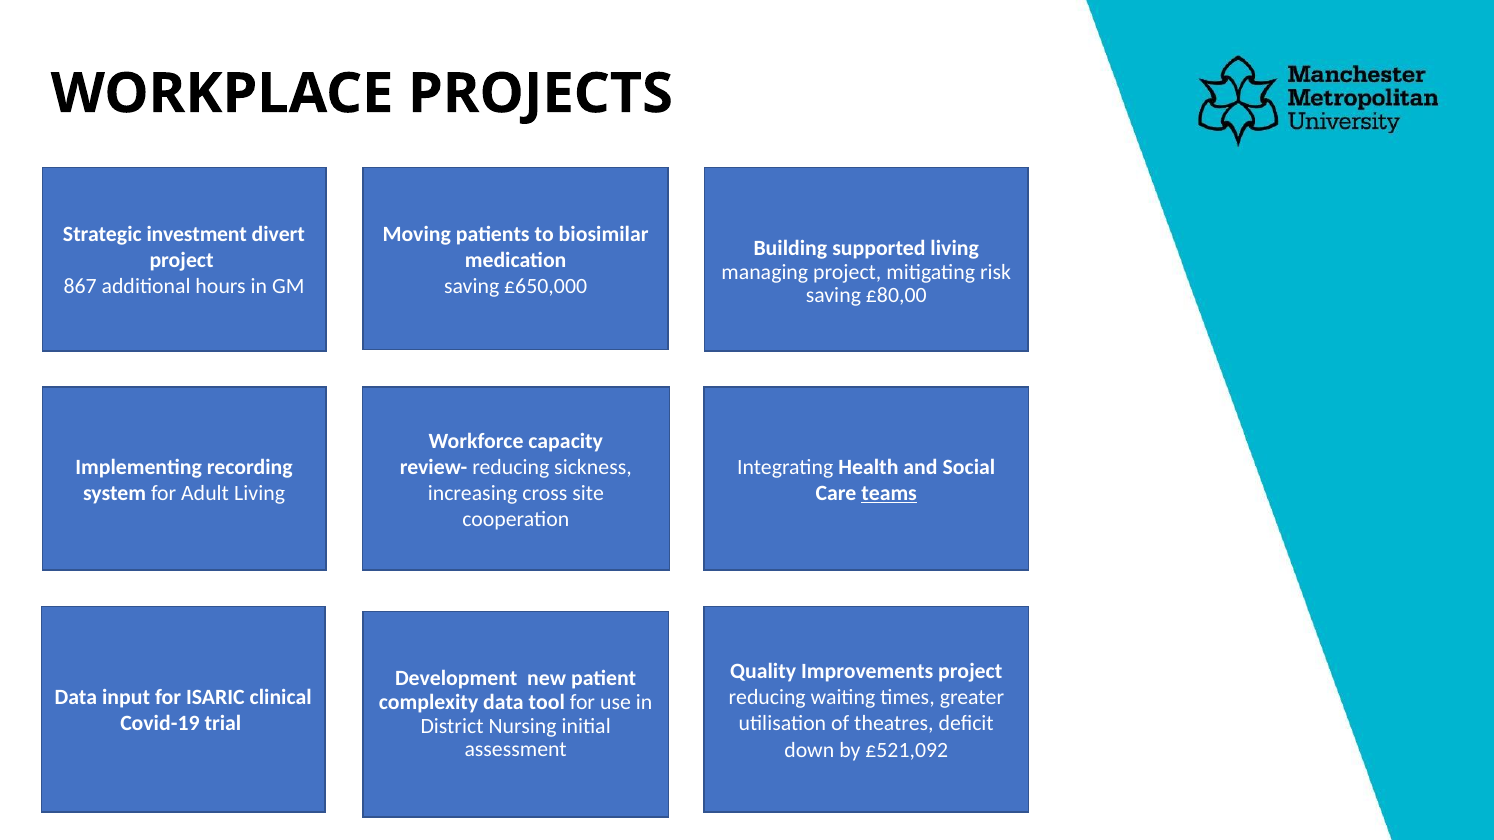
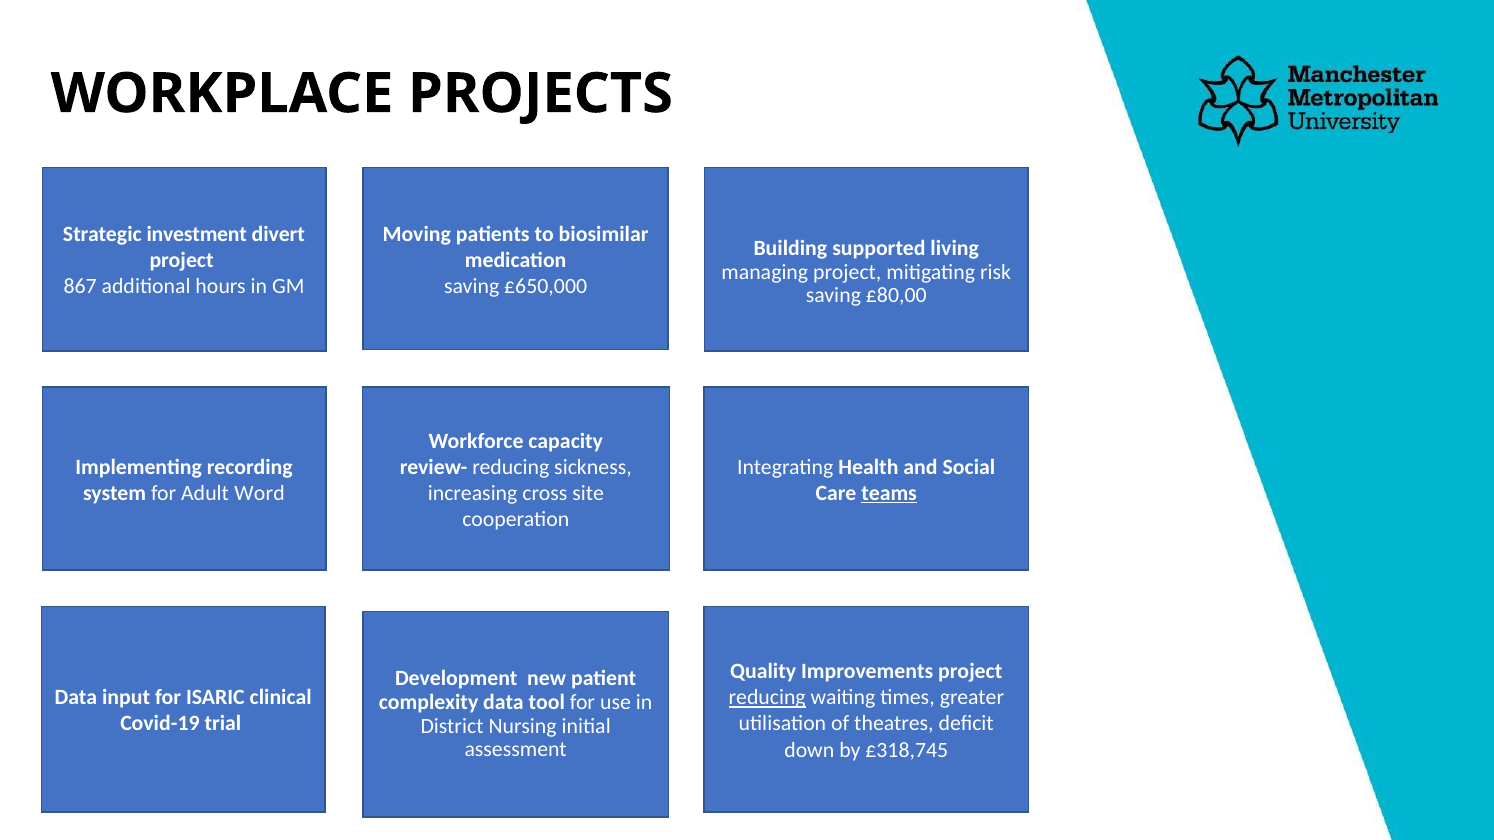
Adult Living: Living -> Word (260, 493)
reducing underline: none -> present (767, 698)
£521,092: £521,092 -> £318,745 (907, 750)
